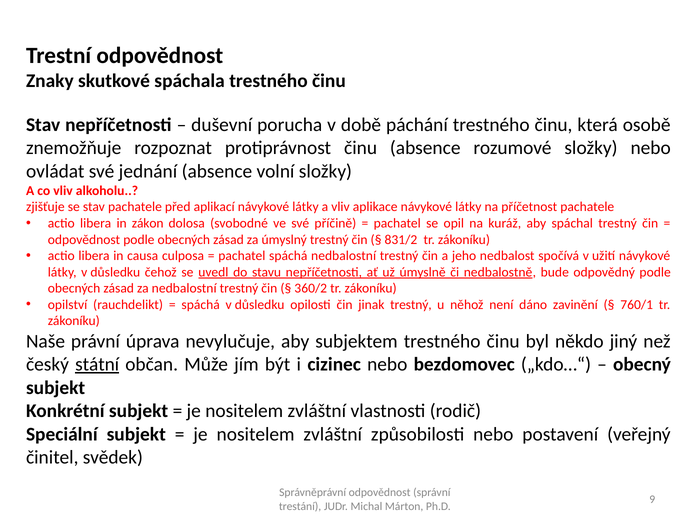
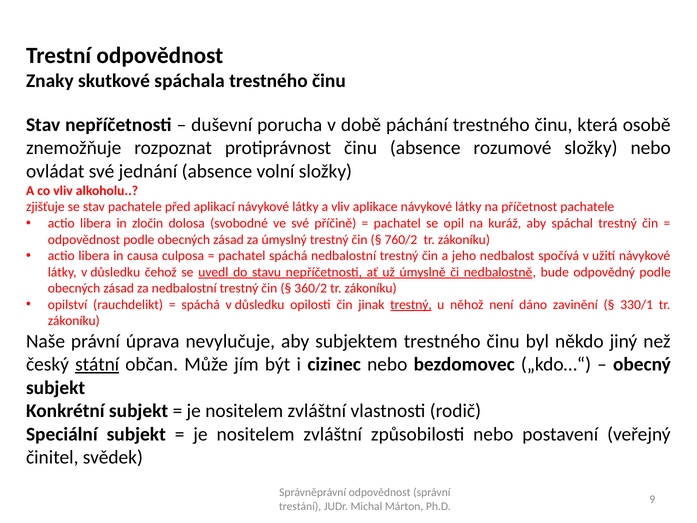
in zákon: zákon -> zločin (148, 223)
831/2: 831/2 -> 760/2 (401, 239)
trestný underline: none -> present (411, 305)
760/1: 760/1 -> 330/1 (637, 305)
